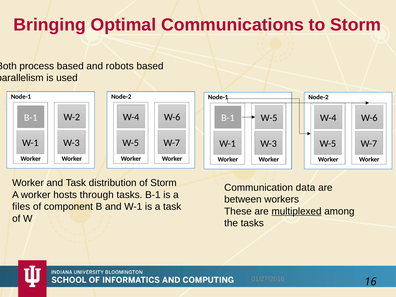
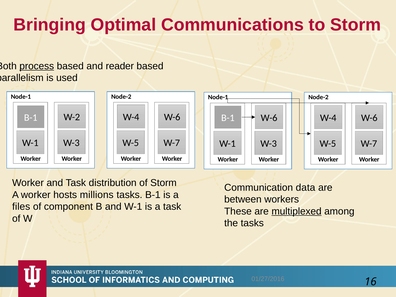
process underline: none -> present (37, 66)
robots: robots -> reader (120, 66)
W-5: W-5 -> W-6 (269, 118)
through: through -> millions (97, 195)
